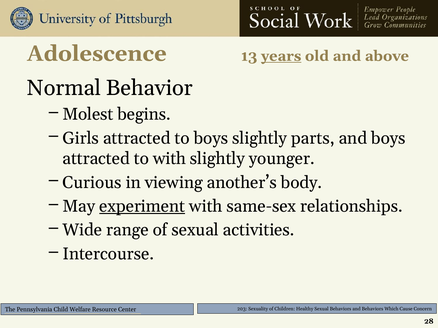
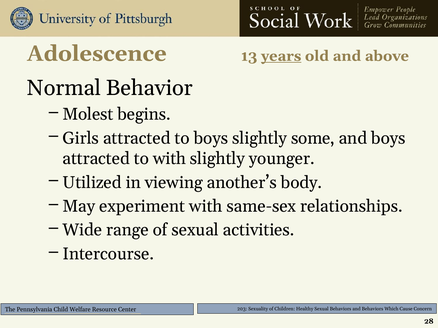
parts: parts -> some (313, 138)
Curious: Curious -> Utilized (92, 183)
experiment underline: present -> none (142, 207)
